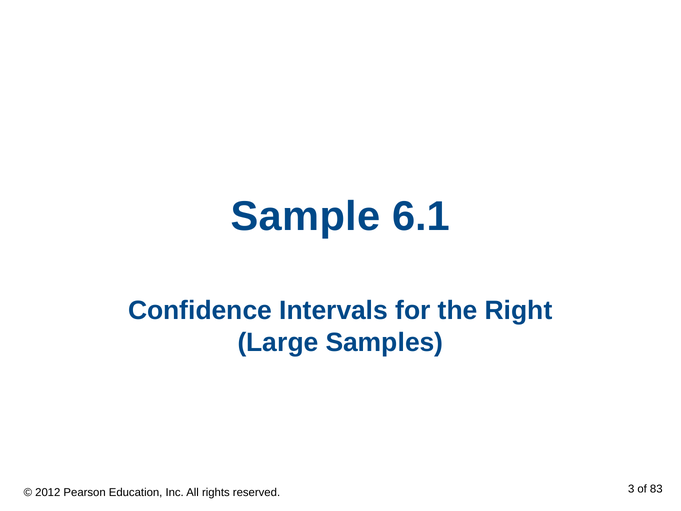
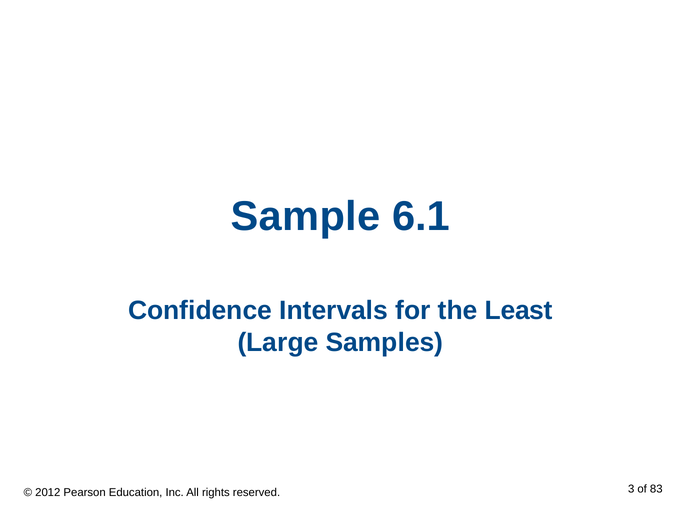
Right: Right -> Least (519, 311)
